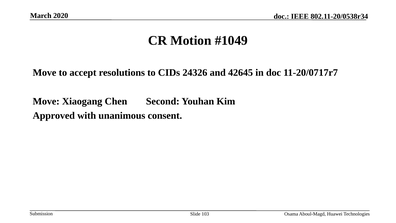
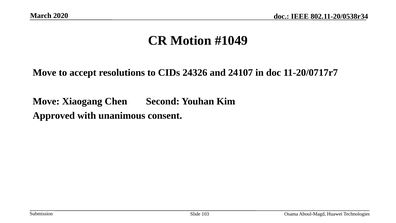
42645: 42645 -> 24107 (241, 72)
